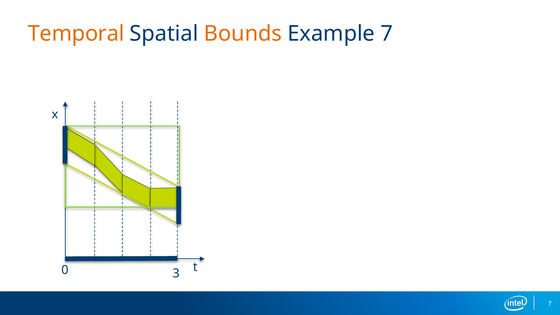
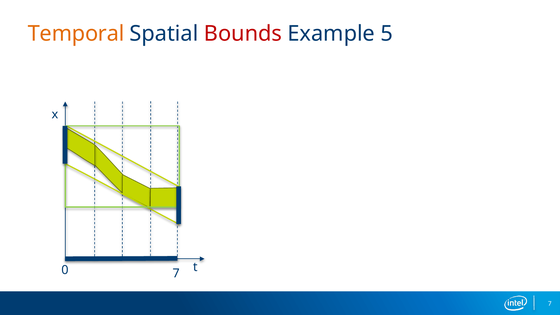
Bounds colour: orange -> red (243, 34)
Example 7: 7 -> 5 (387, 34)
0 3: 3 -> 7 (176, 273)
